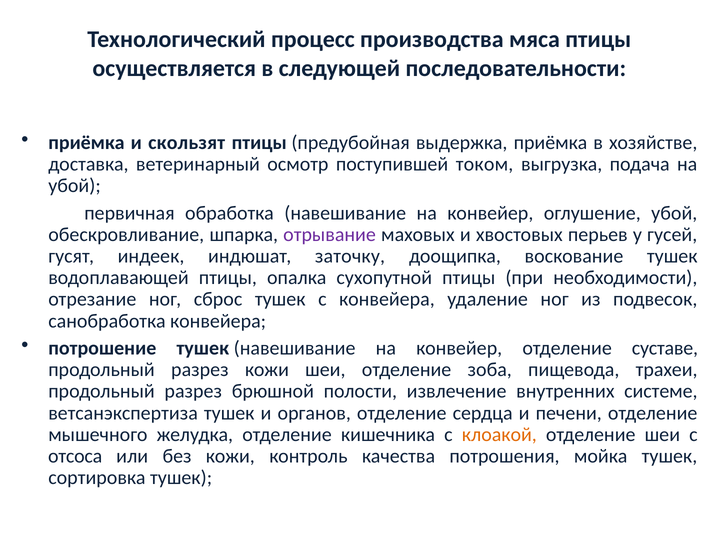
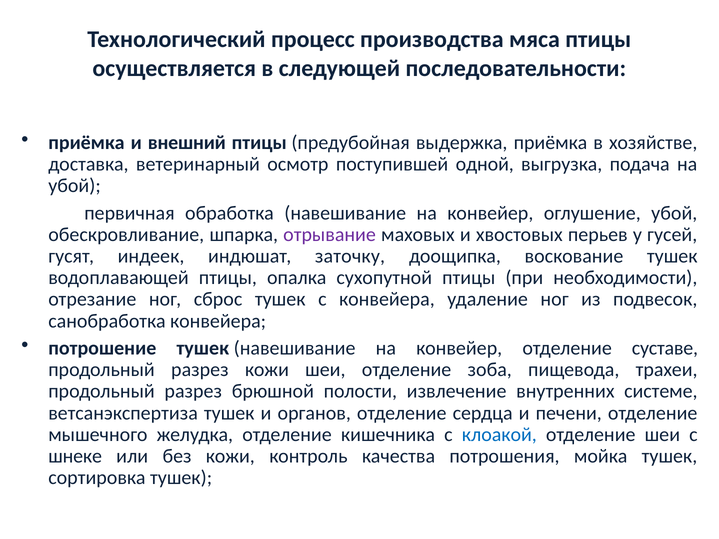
скользят: скользят -> внешний (187, 143)
током: током -> одной (485, 164)
клоакой colour: orange -> blue (499, 435)
отсоса: отсоса -> шнеке (75, 456)
